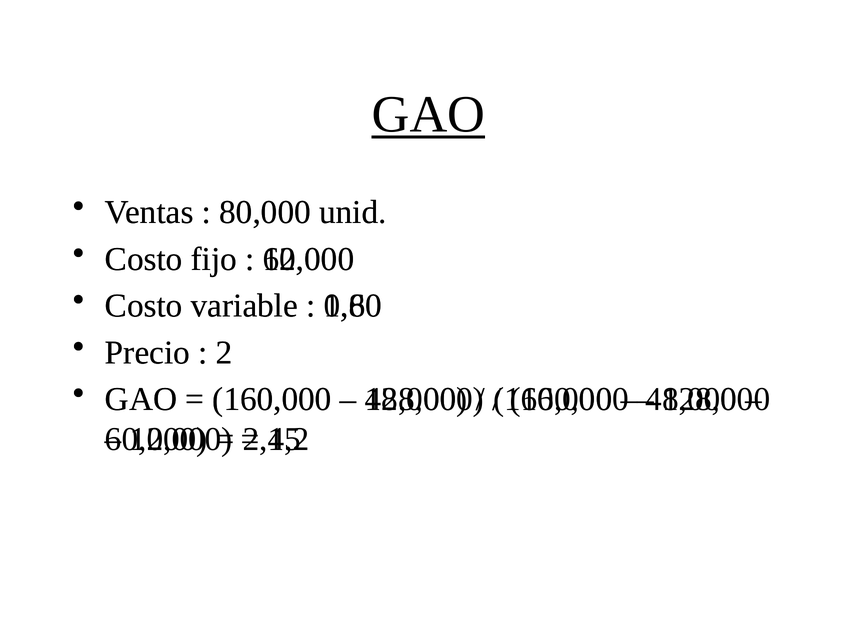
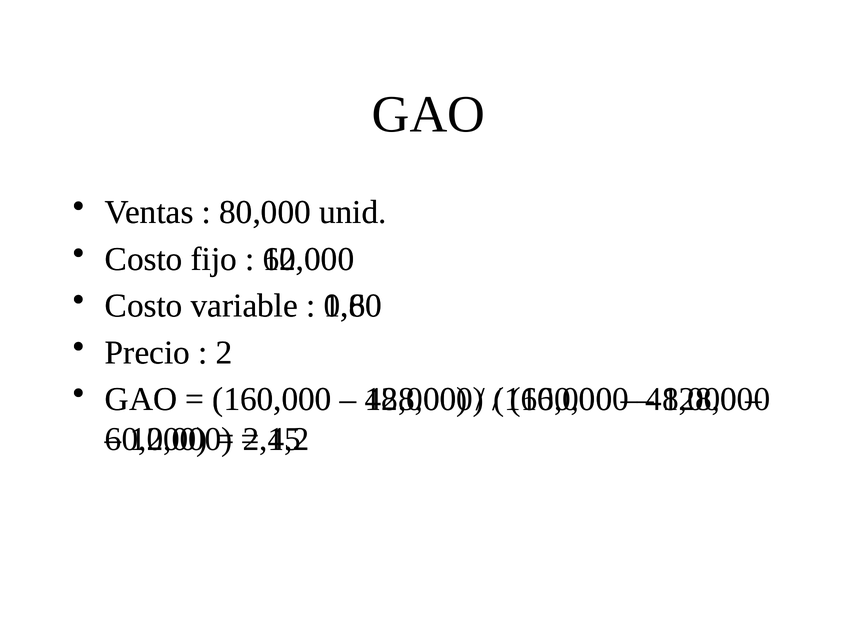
GAO underline: present -> none (428, 114)
